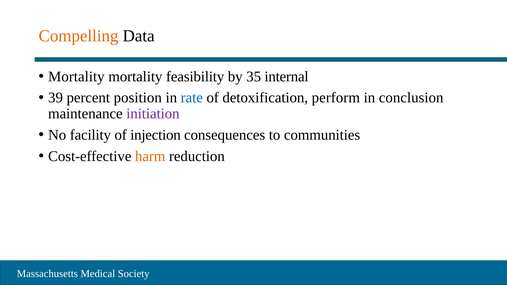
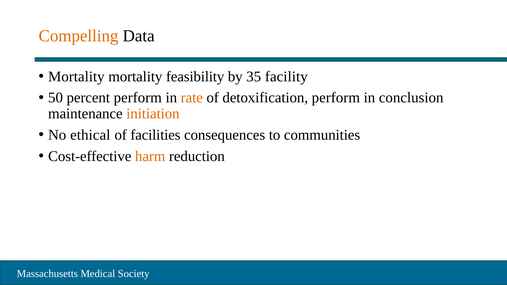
internal: internal -> facility (286, 77)
39: 39 -> 50 (56, 98)
percent position: position -> perform (138, 98)
rate colour: blue -> orange (192, 98)
initiation colour: purple -> orange (153, 114)
facility: facility -> ethical (90, 135)
injection: injection -> facilities (155, 135)
